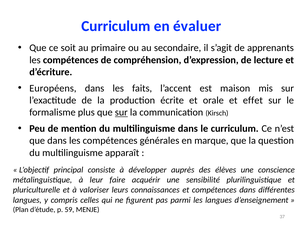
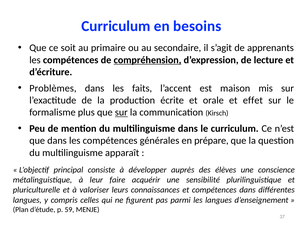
évaluer: évaluer -> besoins (197, 26)
compréhension underline: none -> present (147, 60)
Européens: Européens -> Problèmes (53, 88)
marque: marque -> prépare (211, 141)
